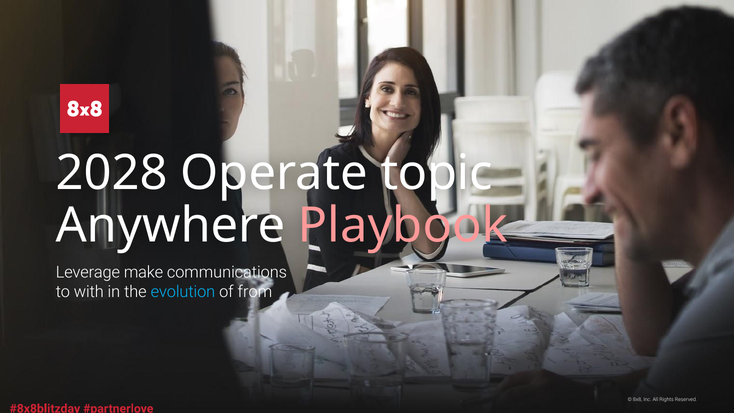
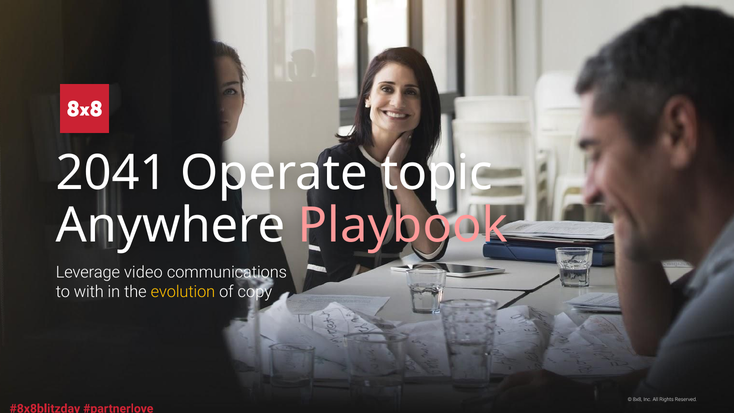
2028: 2028 -> 2041 (112, 173)
make: make -> video (143, 272)
evolution colour: light blue -> yellow (183, 292)
from: from -> copy (255, 292)
